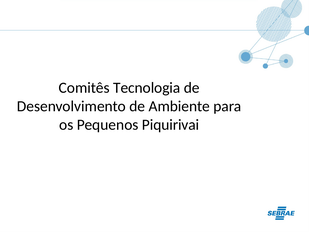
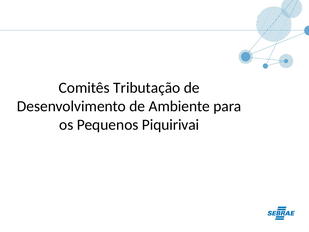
Tecnologia: Tecnologia -> Tributação (147, 88)
